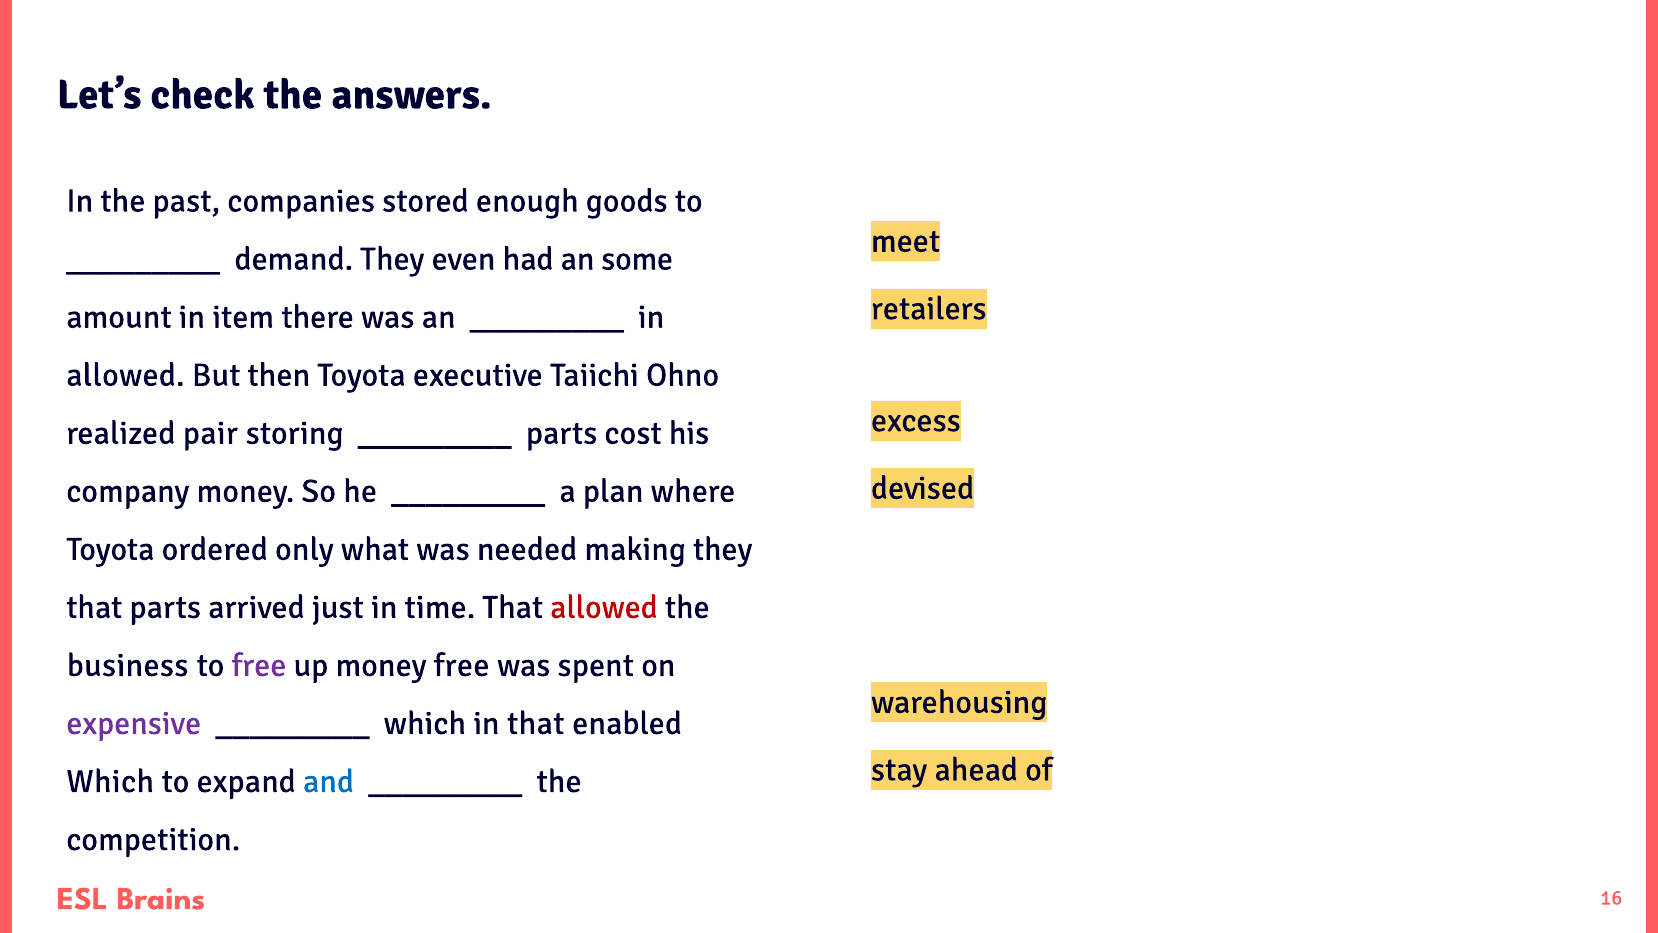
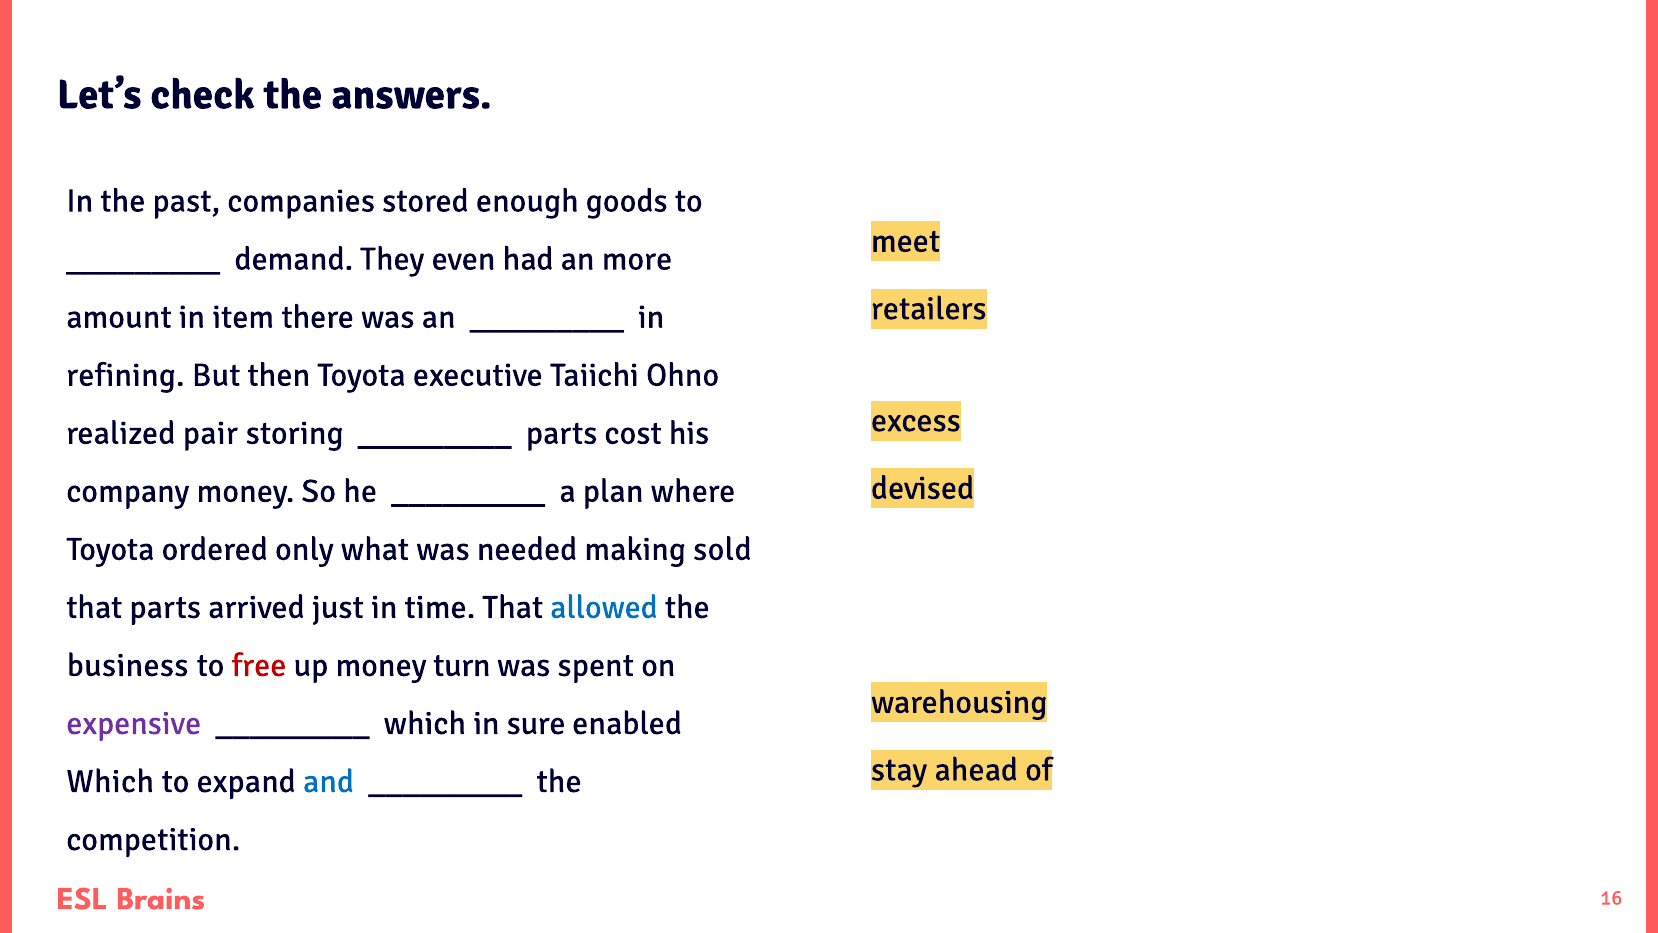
some: some -> more (637, 259)
allowed: allowed -> refining (125, 375)
making they: they -> sold (722, 549)
allowed colour: red -> blue (604, 607)
free colour: purple -> red (259, 665)
money free: free -> turn (462, 665)
in that: that -> sure (536, 723)
